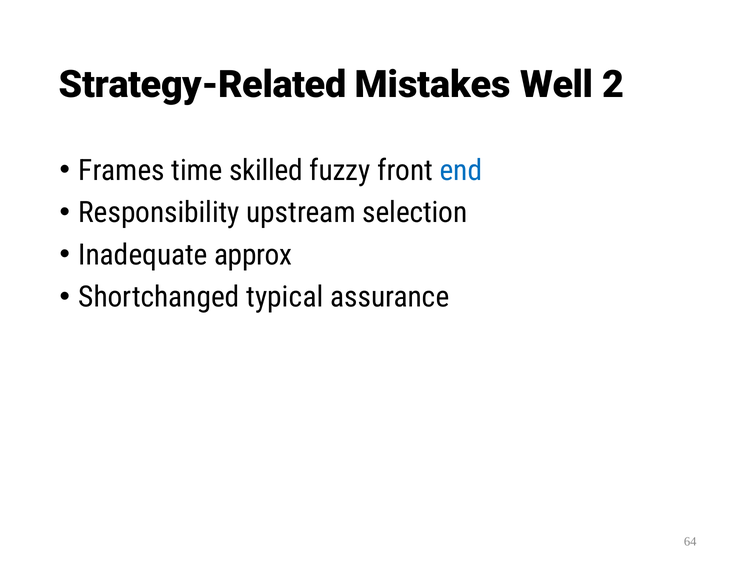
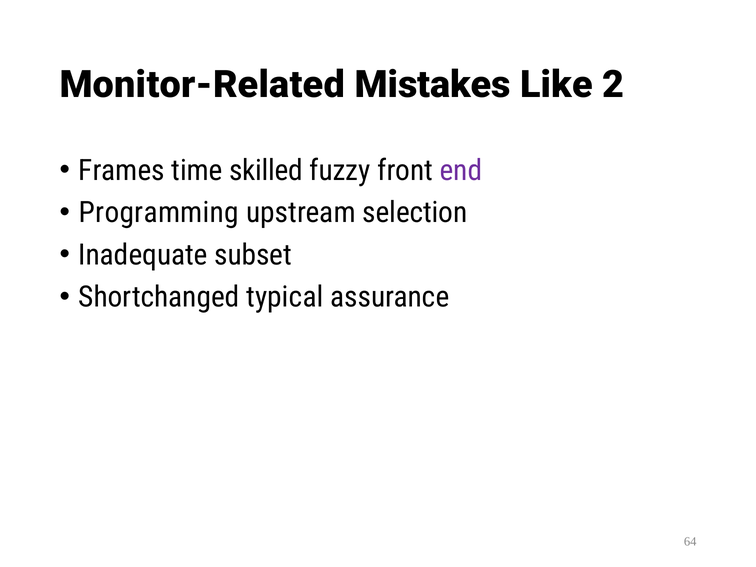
Strategy-Related: Strategy-Related -> Monitor-Related (202, 85)
Well: Well -> Like (556, 85)
end colour: blue -> purple (461, 170)
Responsibility: Responsibility -> Programming (159, 213)
approx: approx -> subset (253, 255)
